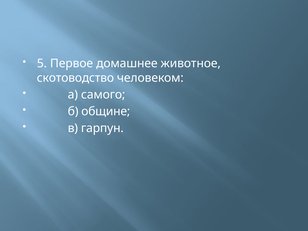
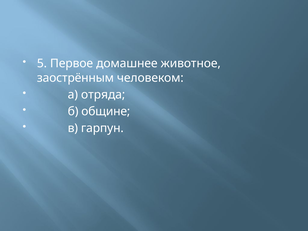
скотоводство: скотоводство -> заострённым (75, 78)
самого: самого -> отряда (103, 95)
